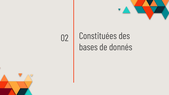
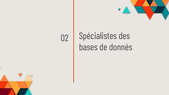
Constituées: Constituées -> Spécialistes (98, 36)
